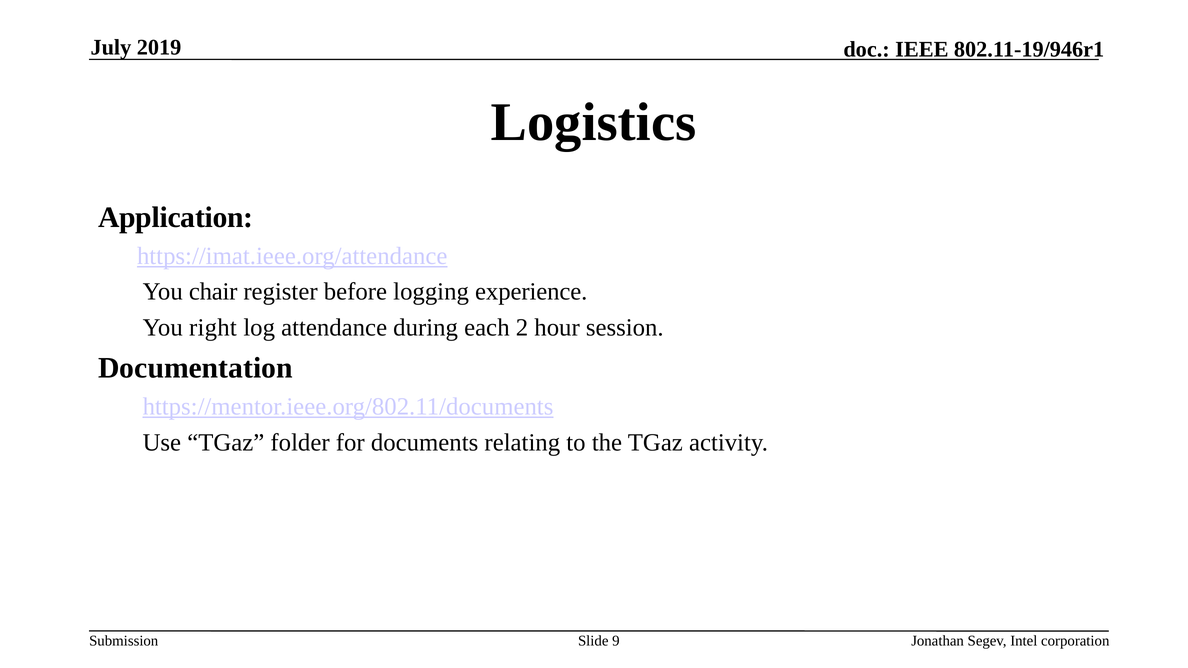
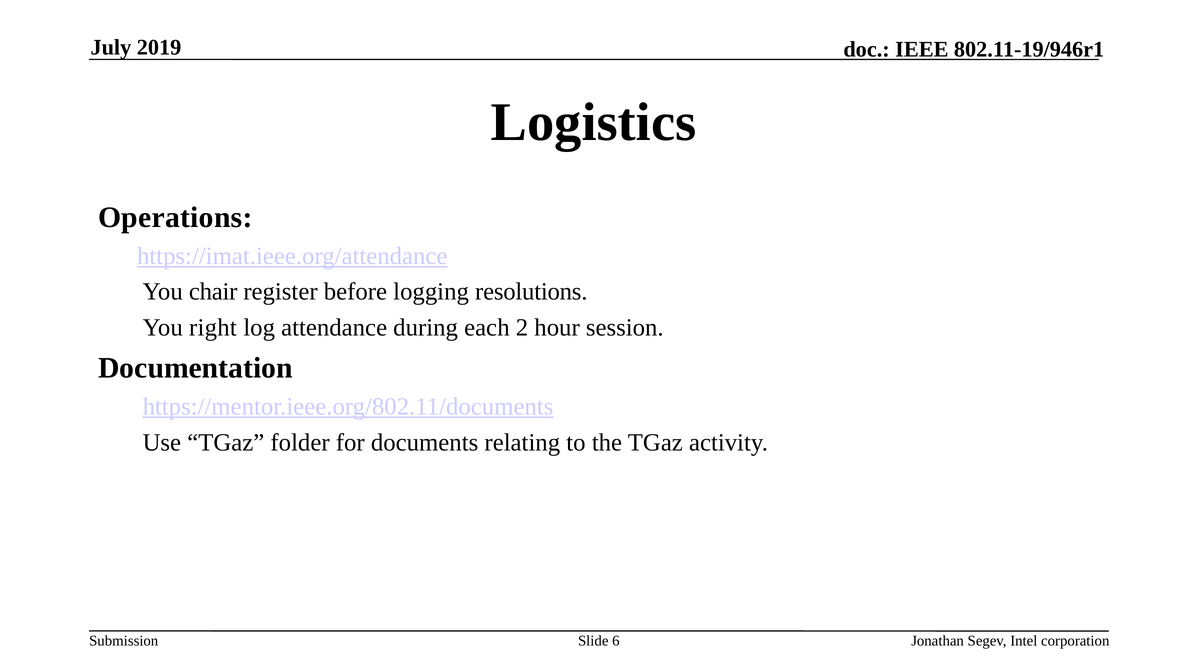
Application: Application -> Operations (175, 217)
experience: experience -> resolutions (531, 292)
9: 9 -> 6 (616, 641)
